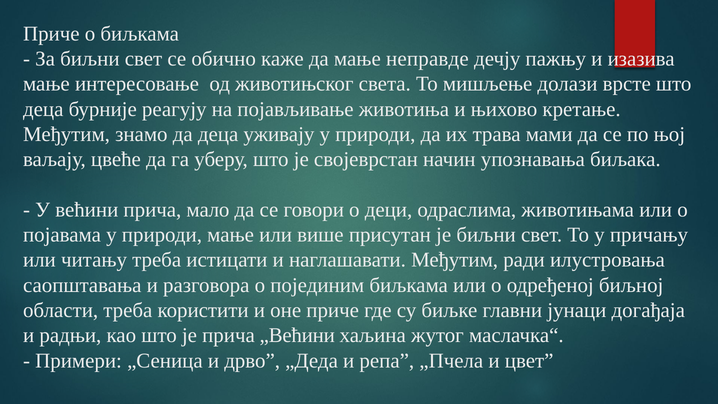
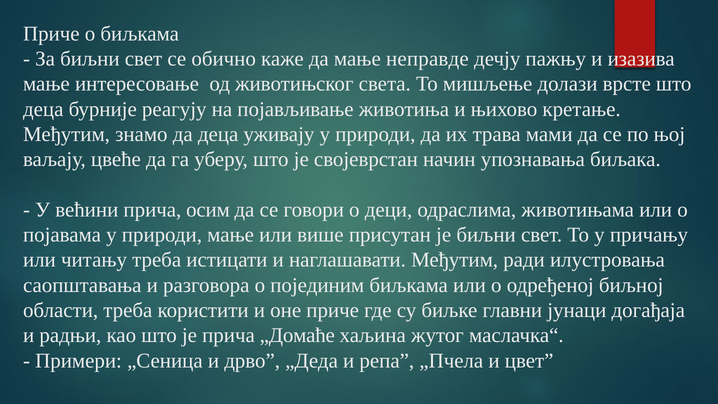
мало: мало -> осим (208, 210)
„Већини: „Већини -> „Домаће (297, 335)
